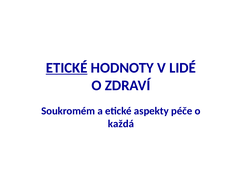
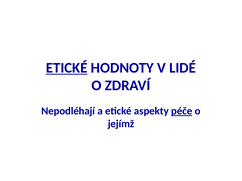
Soukromém: Soukromém -> Nepodléhají (68, 111)
péče underline: none -> present (182, 111)
každá: každá -> jejímž (121, 124)
